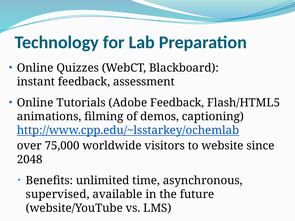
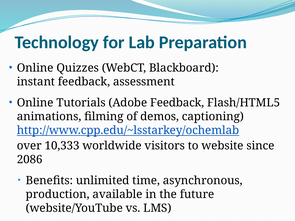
75,000: 75,000 -> 10,333 (62, 146)
2048: 2048 -> 2086 (30, 160)
supervised: supervised -> production (58, 195)
